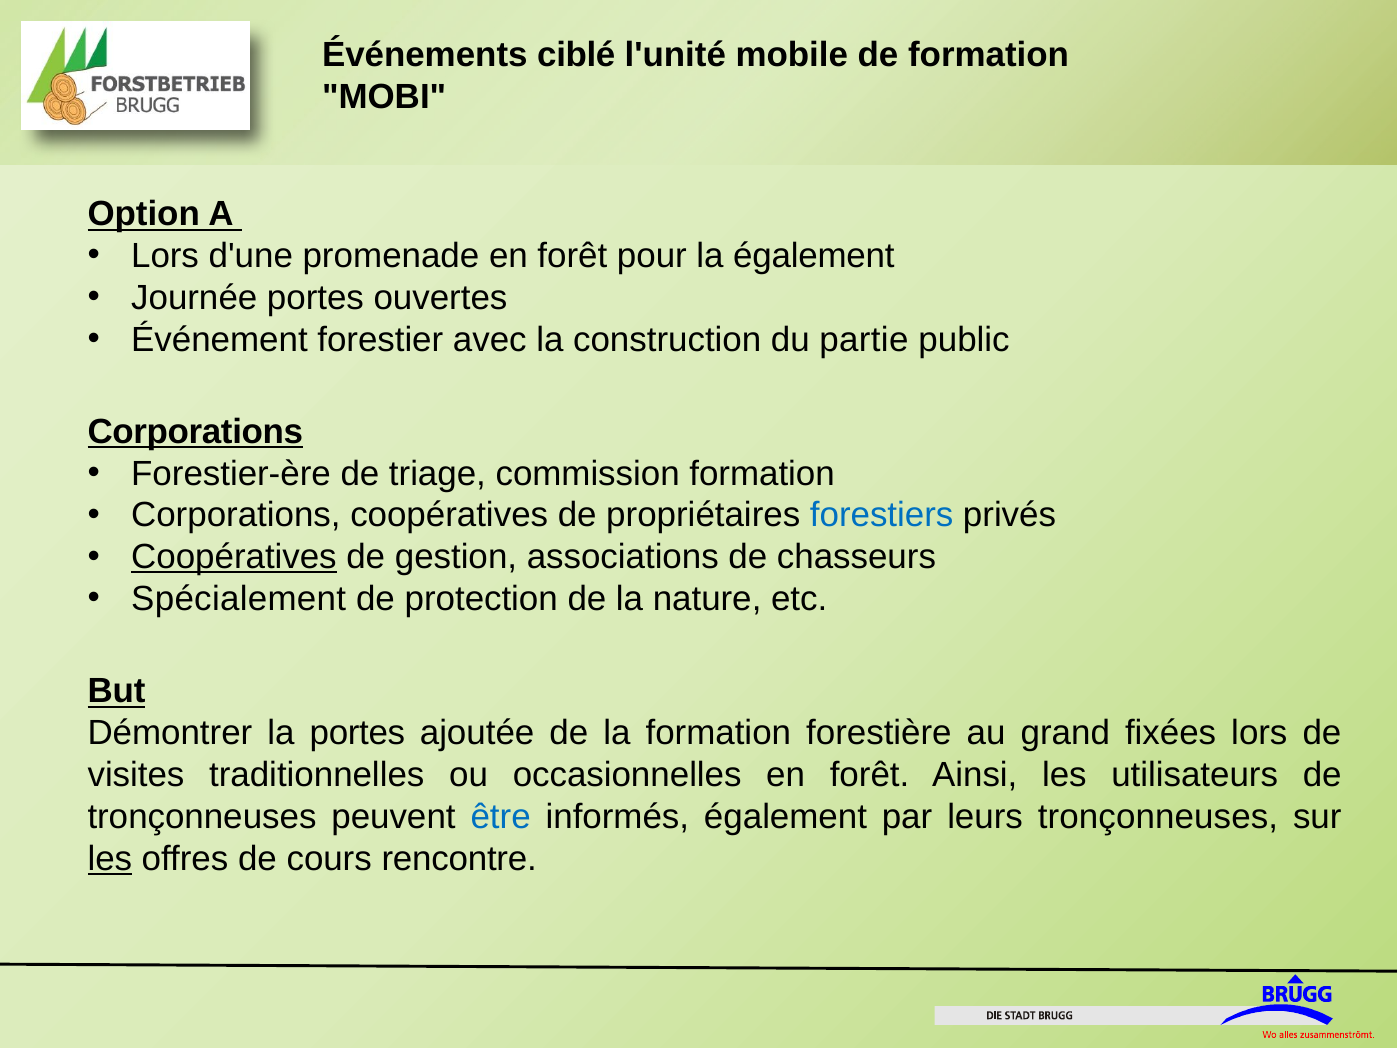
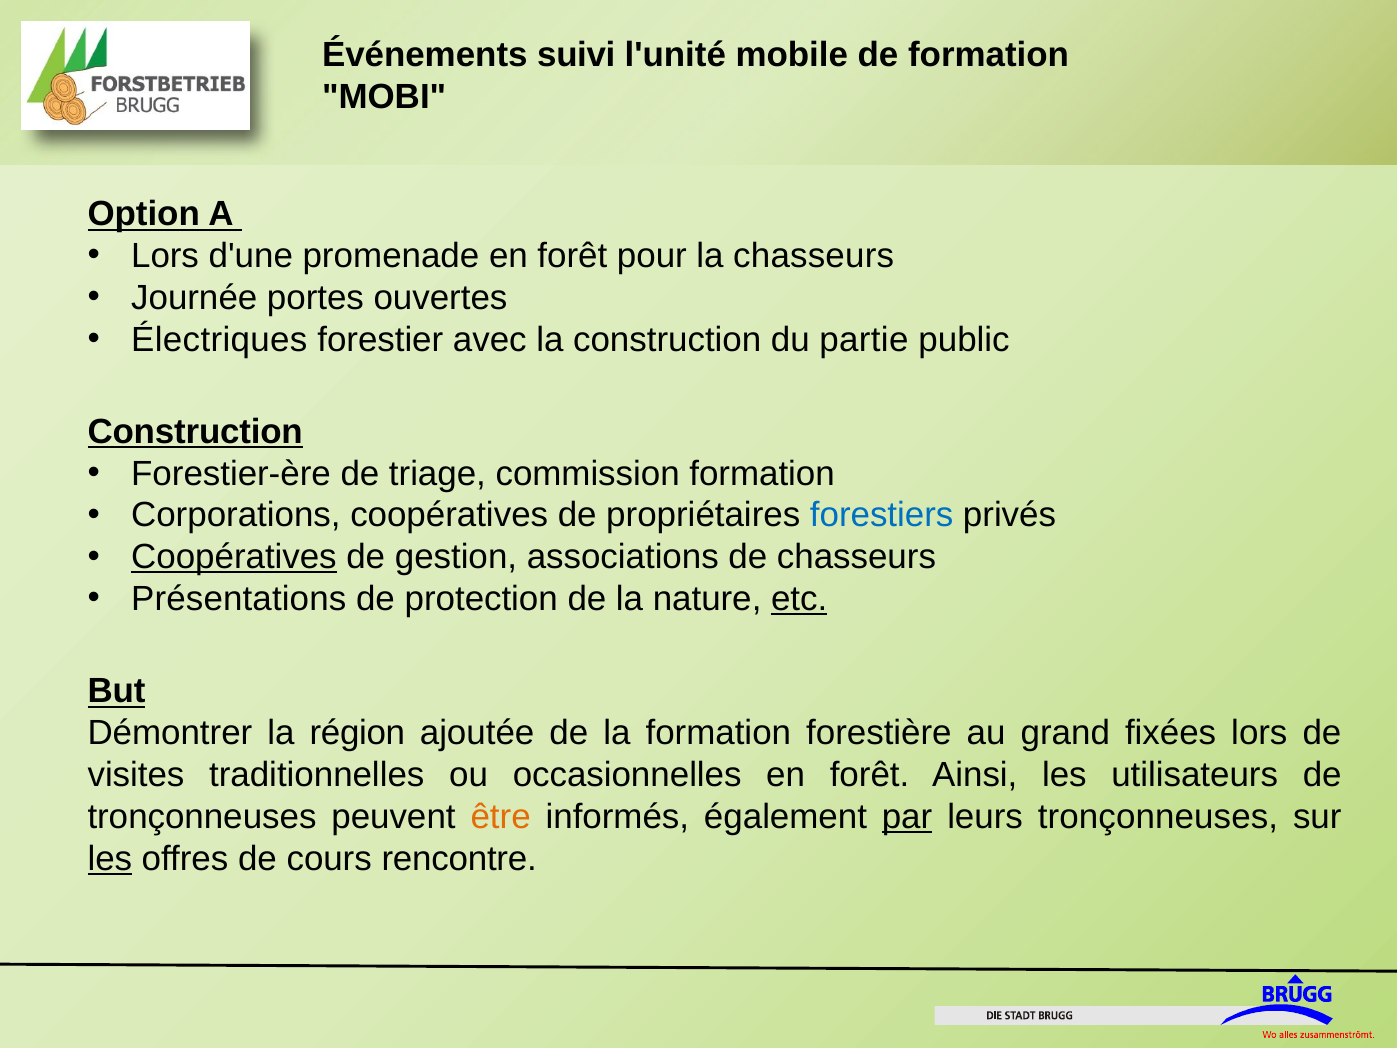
ciblé: ciblé -> suivi (576, 55)
la également: également -> chasseurs (814, 256)
Événement: Événement -> Électriques (219, 340)
Corporations: Corporations -> Construction (195, 432)
Spécialement: Spécialement -> Présentations (239, 599)
etc underline: none -> present (799, 599)
la portes: portes -> région (357, 733)
être colour: blue -> orange (501, 817)
par underline: none -> present (907, 817)
